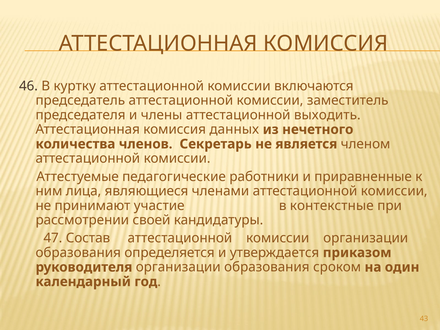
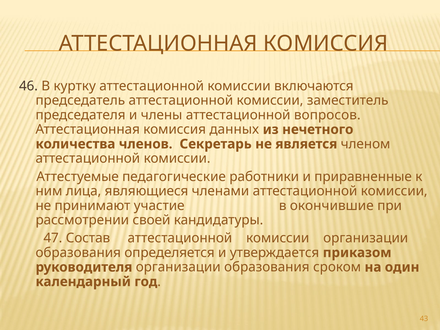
выходить: выходить -> вопросов (327, 115)
контекстные: контекстные -> окончившие (332, 206)
